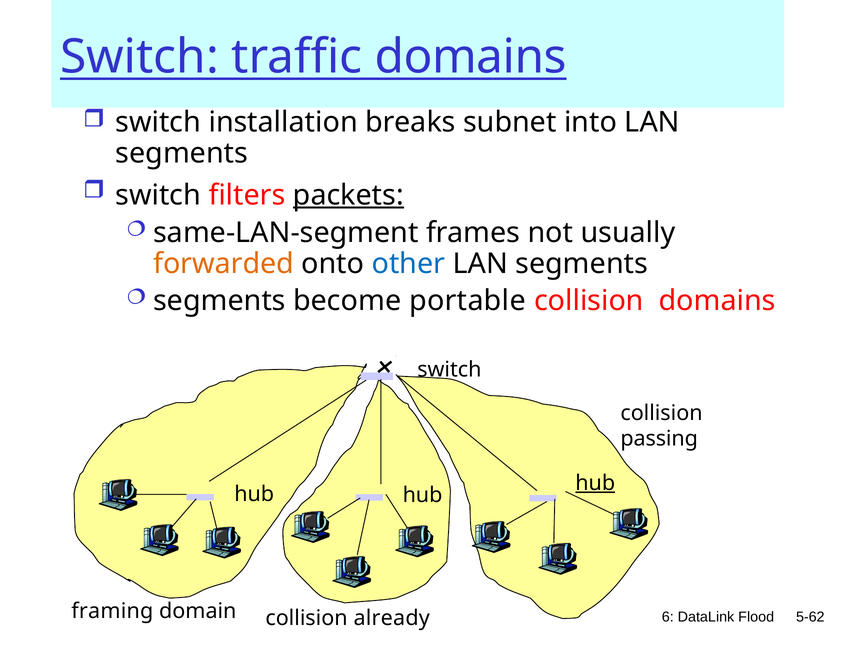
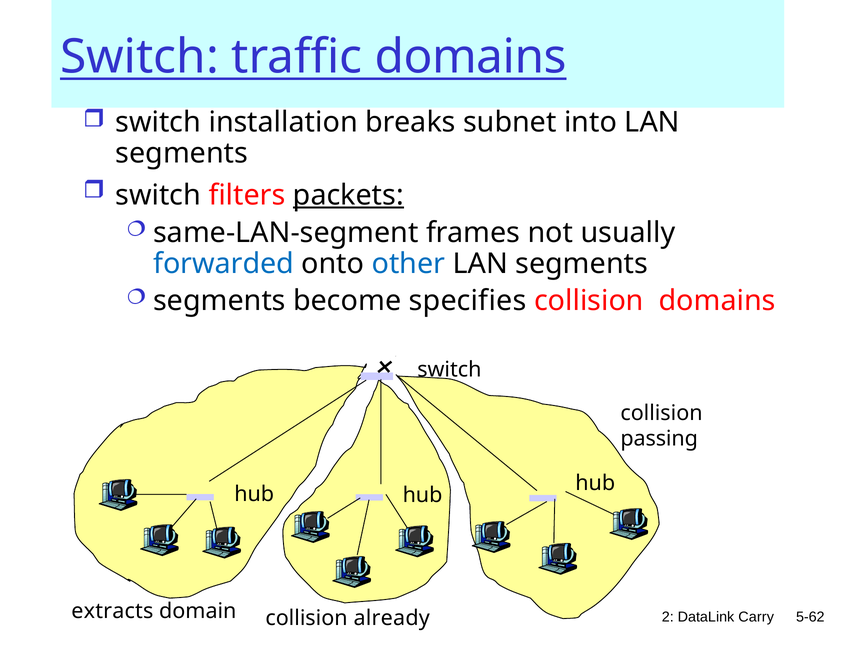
forwarded colour: orange -> blue (224, 264)
portable: portable -> specifies (467, 301)
hub underline: present -> none (595, 483)
framing: framing -> extracts (112, 612)
6: 6 -> 2 (668, 617)
Flood: Flood -> Carry (756, 617)
